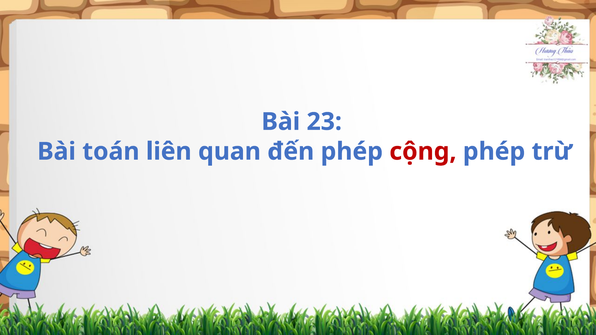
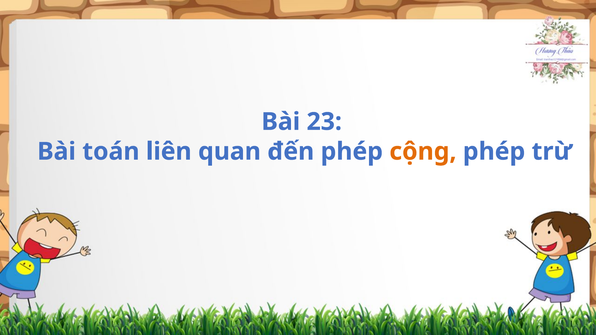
cộng colour: red -> orange (423, 152)
